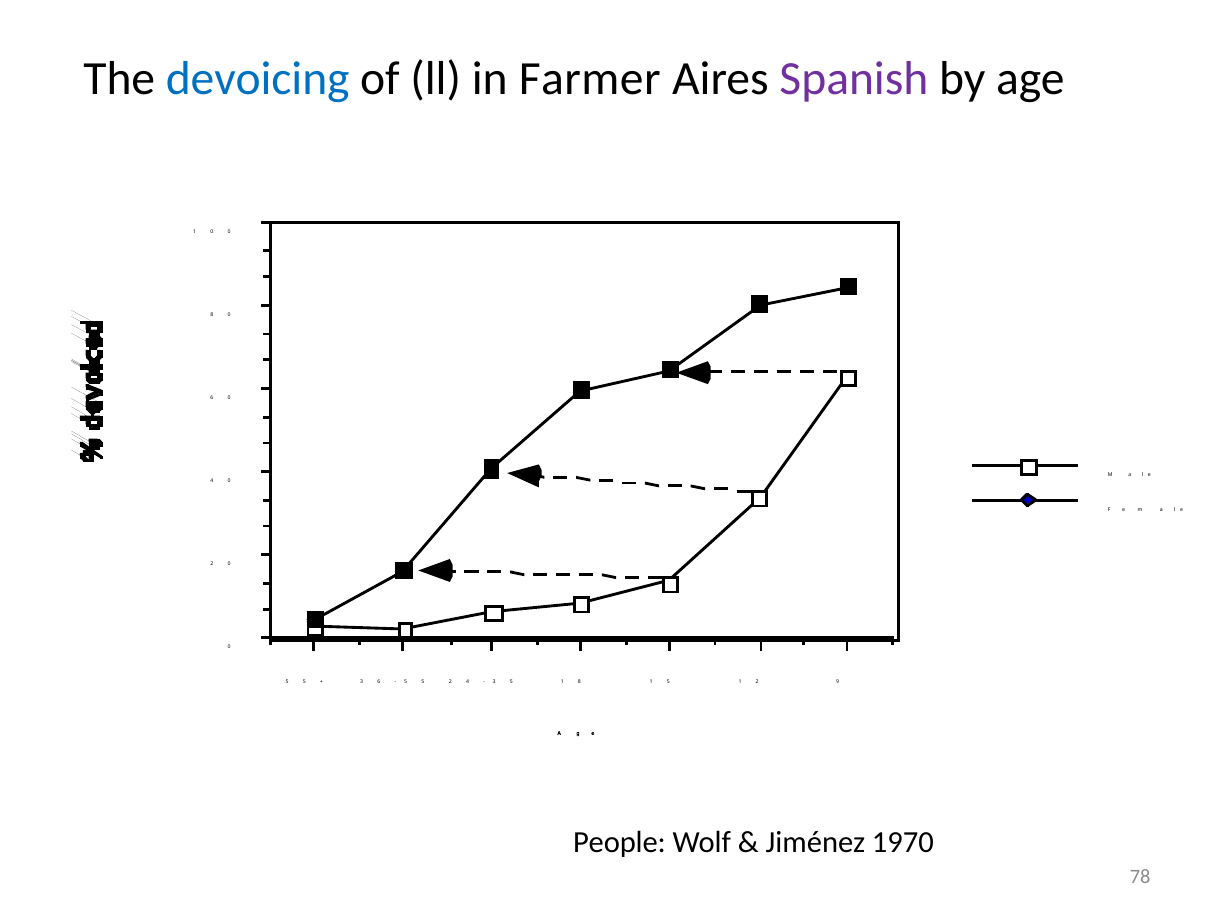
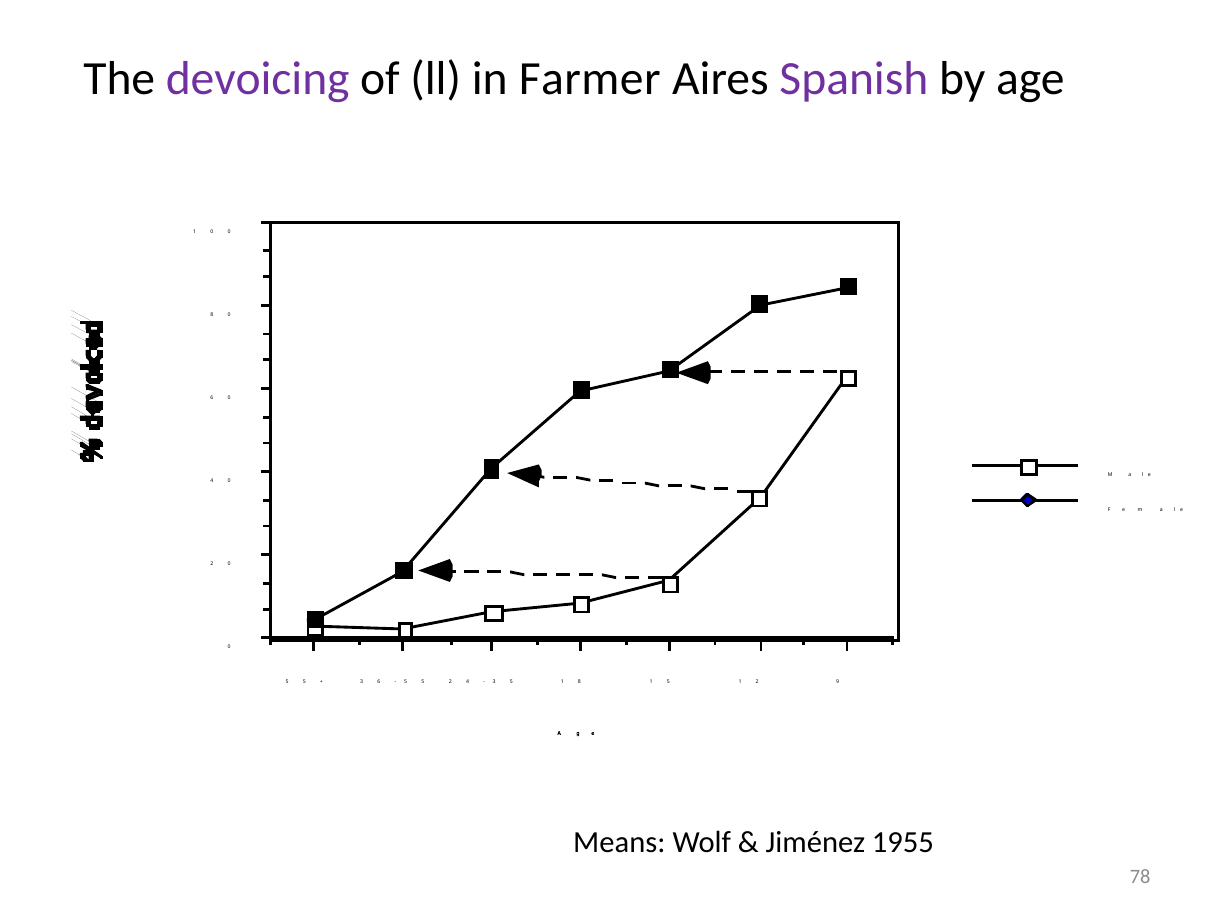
devoicing colour: blue -> purple (258, 79)
People: People -> Means (619, 842)
1970: 1970 -> 1955 (903, 842)
